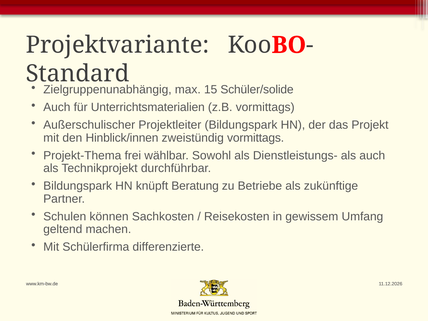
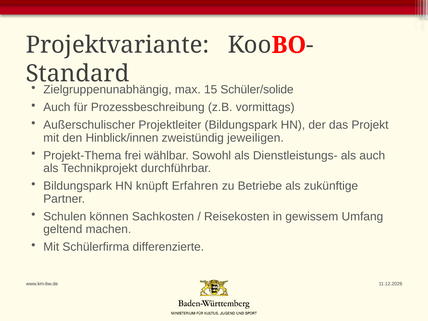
Unterrichtsmaterialien: Unterrichtsmaterialien -> Prozessbeschreibung (148, 107)
zweistündig vormittags: vormittags -> jeweiligen (255, 138)
Beratung: Beratung -> Erfahren (195, 186)
